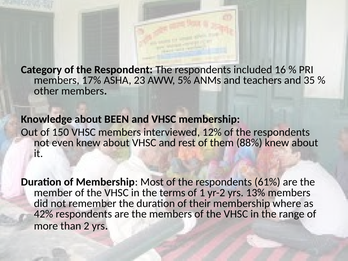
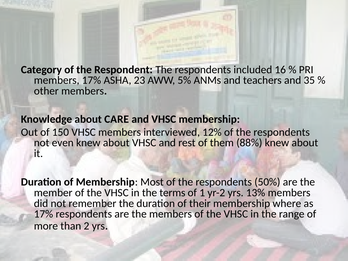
BEEN: BEEN -> CARE (117, 119)
61%: 61% -> 50% (267, 182)
42%: 42% -> 17% (44, 214)
